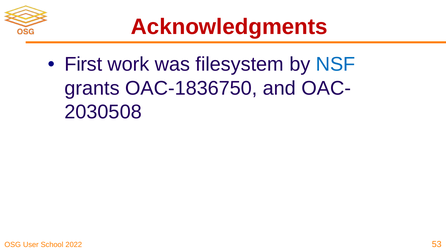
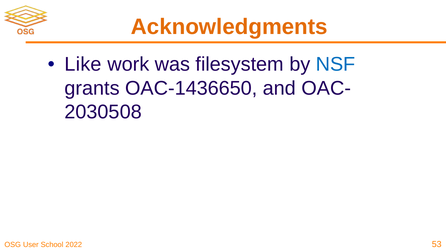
Acknowledgments colour: red -> orange (229, 27)
First: First -> Like (83, 64)
OAC-1836750: OAC-1836750 -> OAC-1436650 (191, 88)
